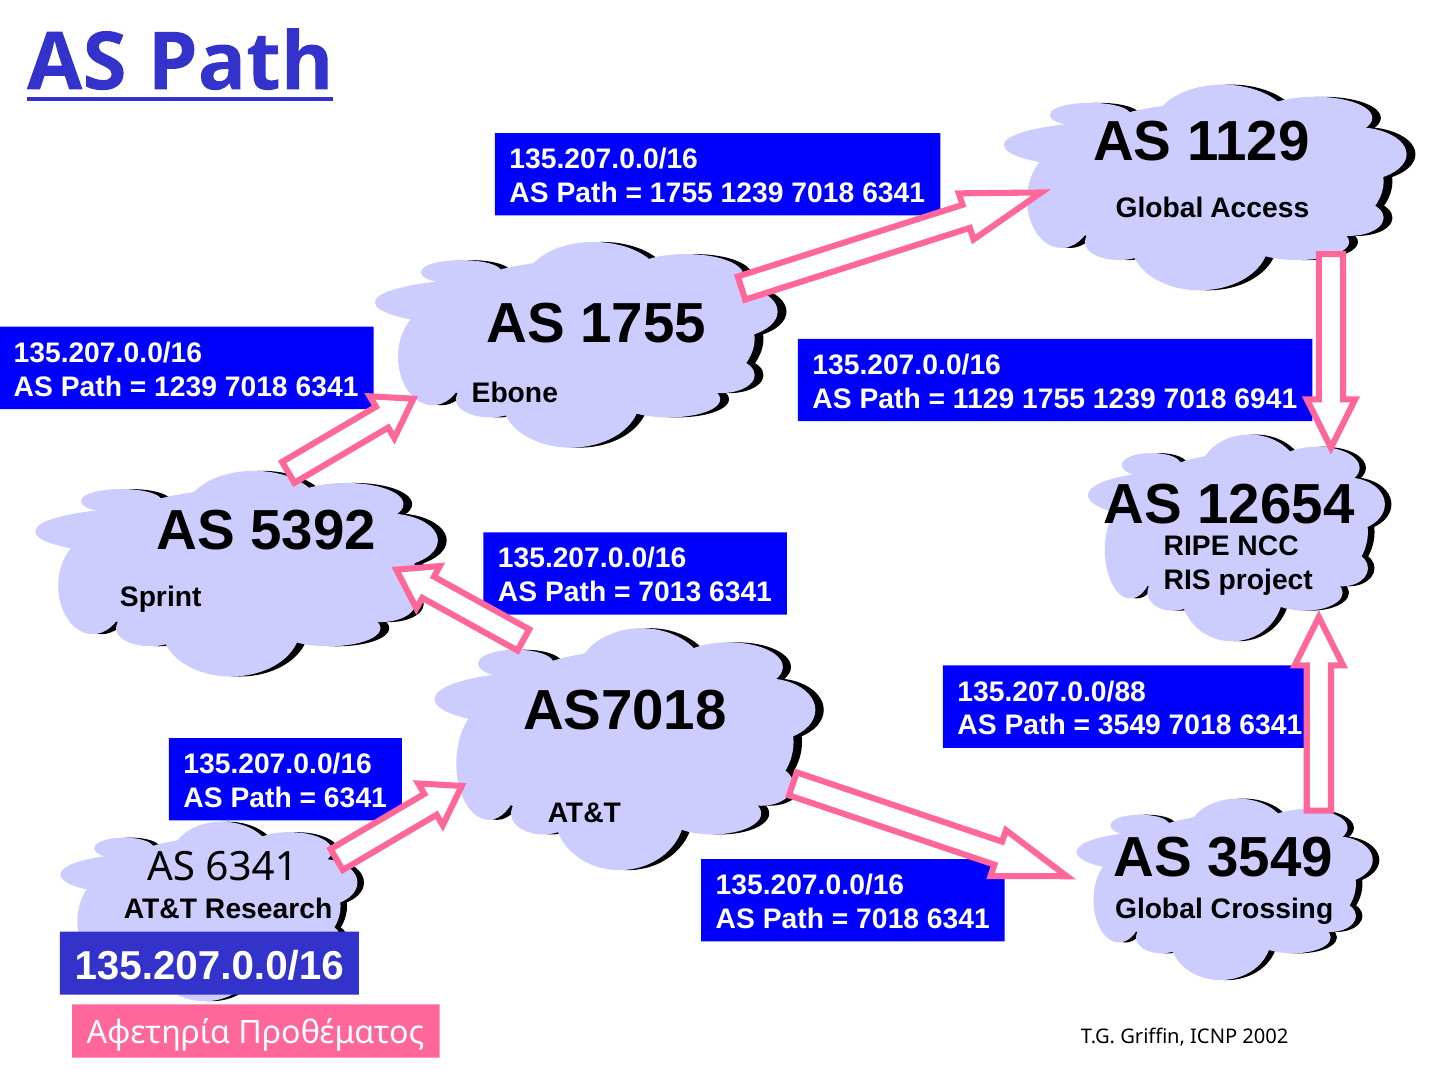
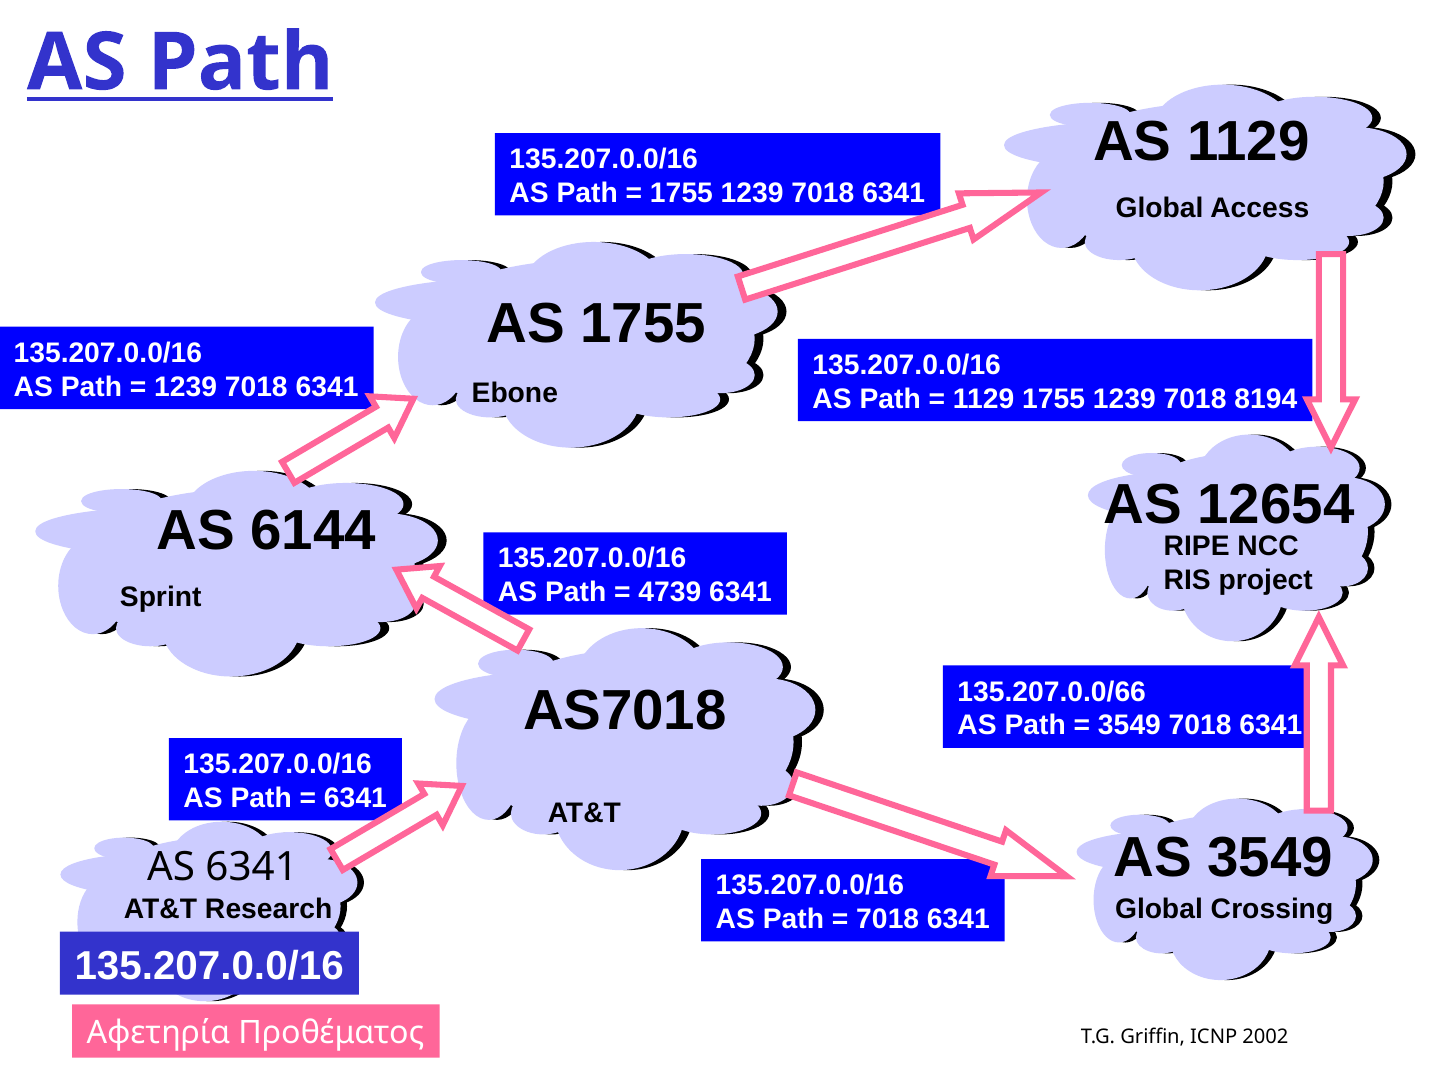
6941: 6941 -> 8194 (1266, 399)
5392: 5392 -> 6144 (313, 530)
7013: 7013 -> 4739 (670, 592)
135.207.0.0/88: 135.207.0.0/88 -> 135.207.0.0/66 (1052, 692)
